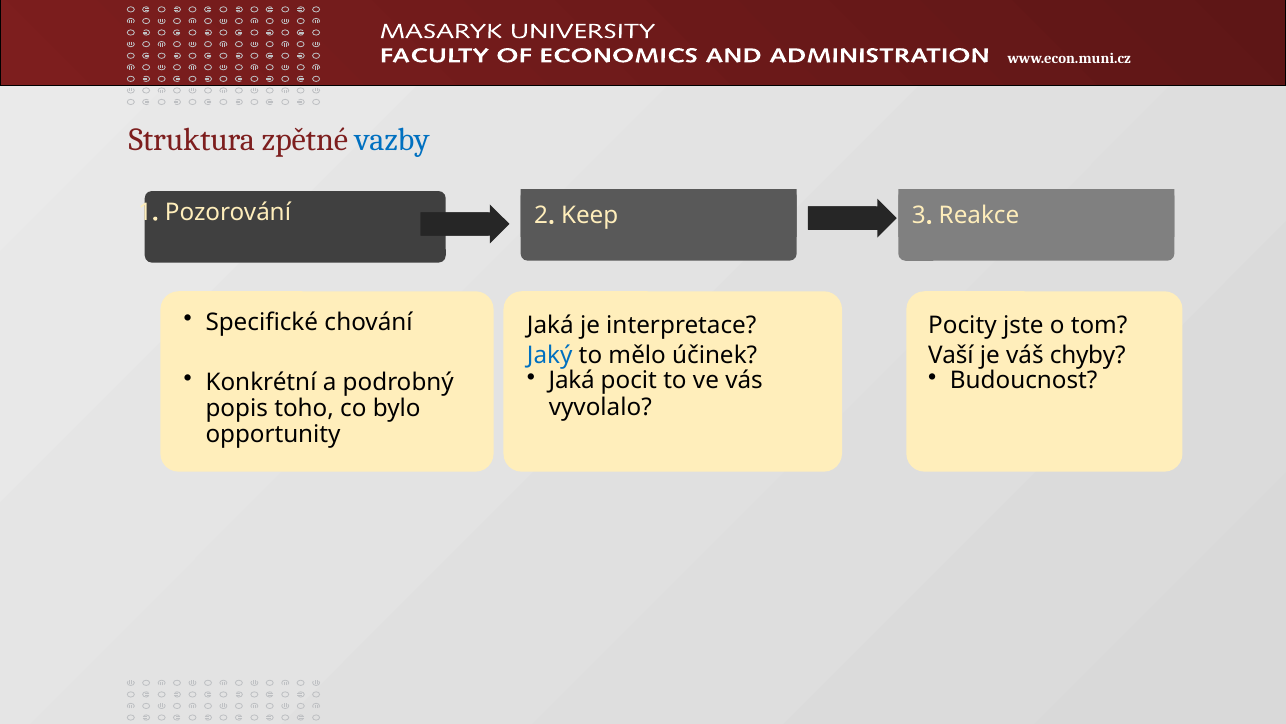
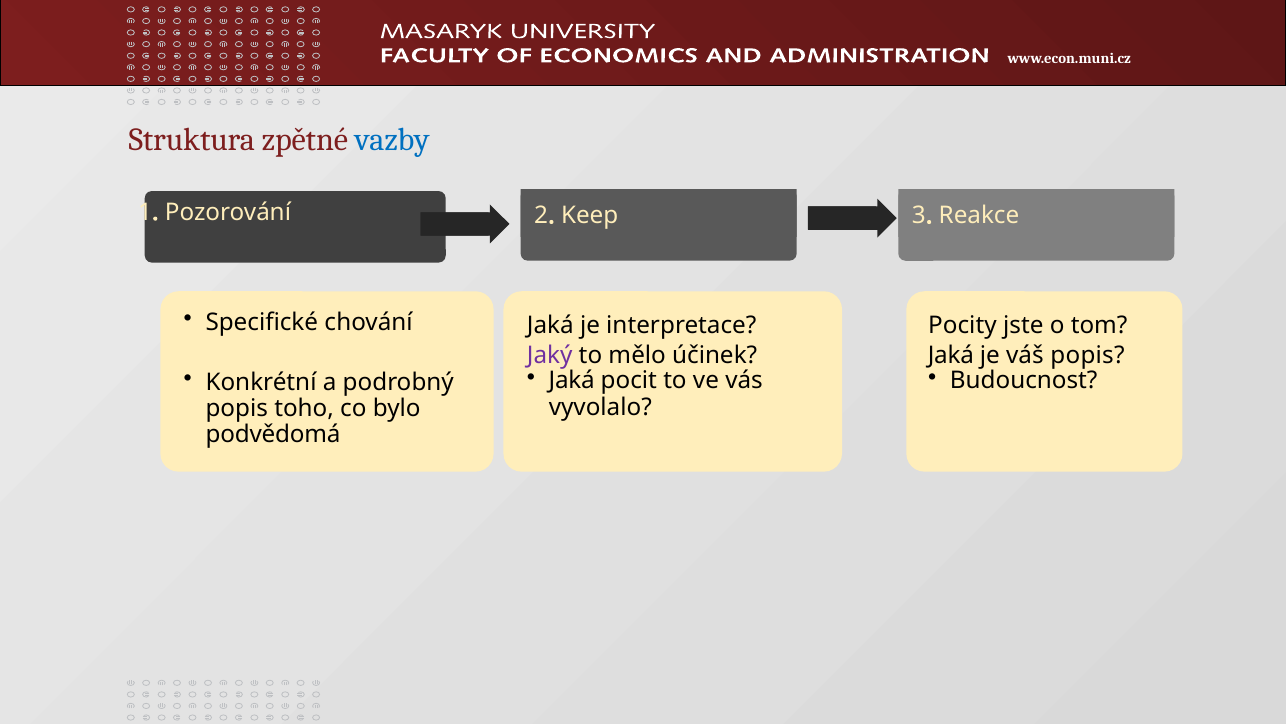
Jaký colour: blue -> purple (550, 355)
Vaší: Vaší -> Jaká (951, 355)
váš chyby: chyby -> popis (1088, 355)
opportunity: opportunity -> podvědomá (273, 434)
